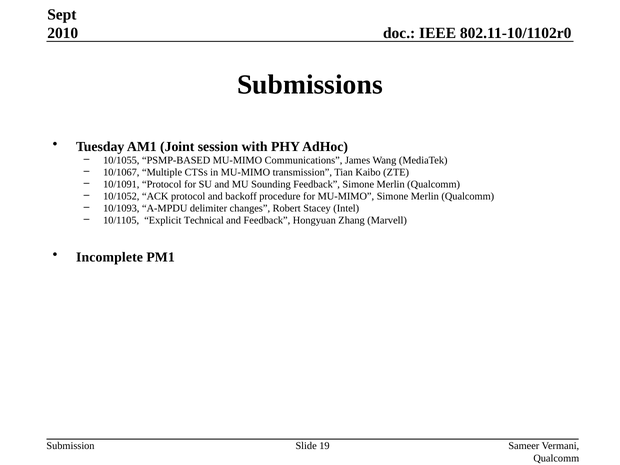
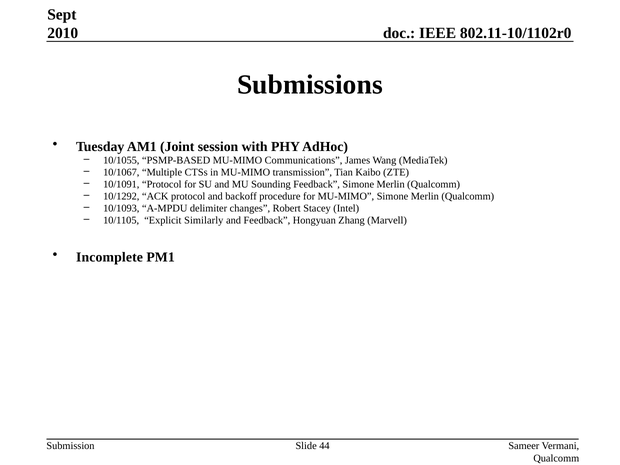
10/1052: 10/1052 -> 10/1292 (121, 197)
Technical: Technical -> Similarly (204, 221)
19: 19 -> 44 (324, 446)
